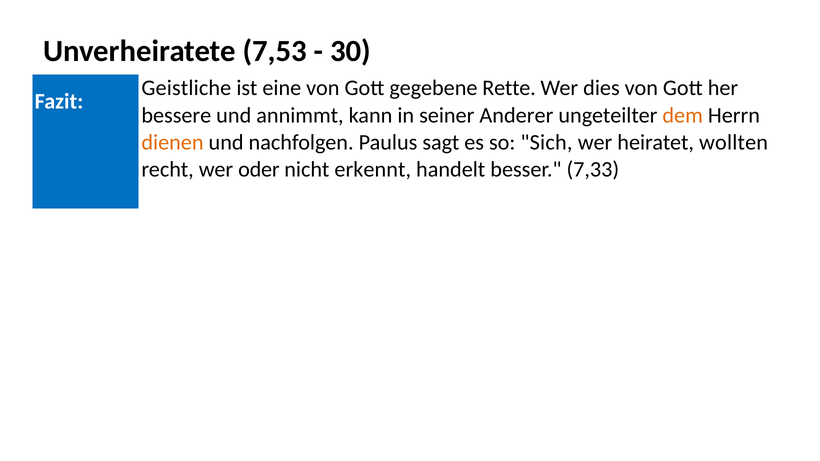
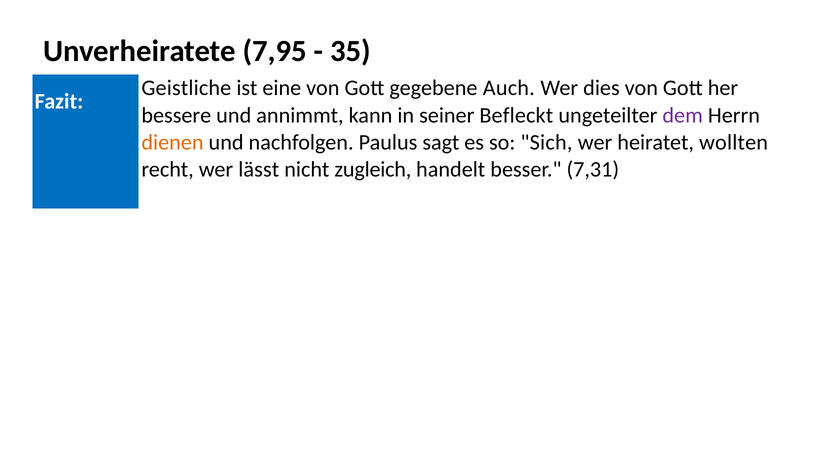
7,53: 7,53 -> 7,95 (275, 51)
30: 30 -> 35 (350, 51)
Rette: Rette -> Auch (509, 88)
Anderer: Anderer -> Befleckt (516, 115)
dem colour: orange -> purple (683, 115)
oder: oder -> lässt (259, 170)
erkennt: erkennt -> zugleich (373, 170)
7,33: 7,33 -> 7,31 (593, 170)
